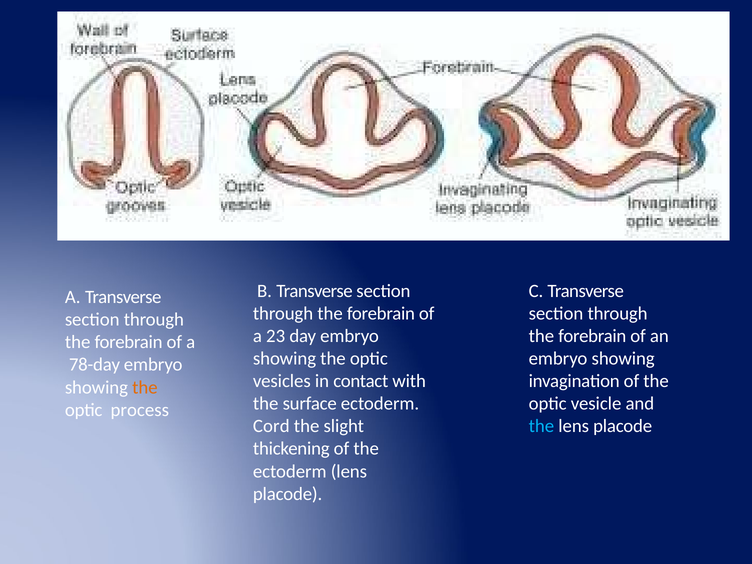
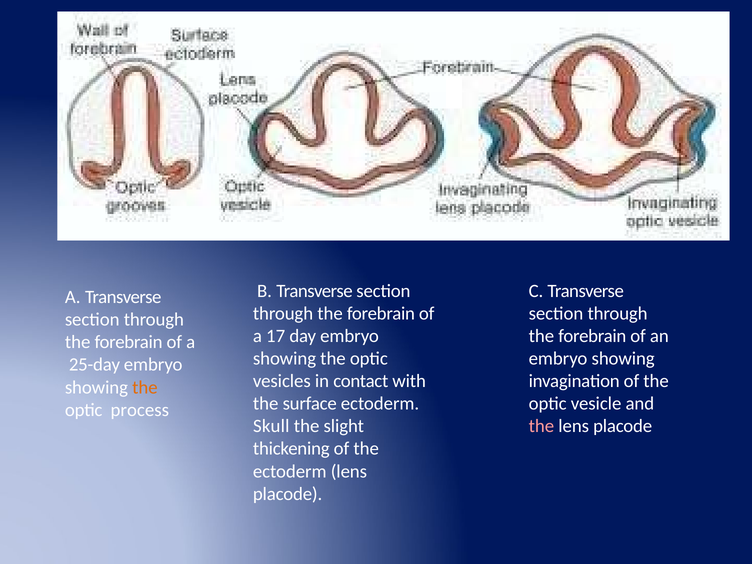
23: 23 -> 17 (276, 336)
78-day: 78-day -> 25-day (94, 365)
Cord: Cord -> Skull (271, 426)
the colour: light blue -> pink (541, 426)
